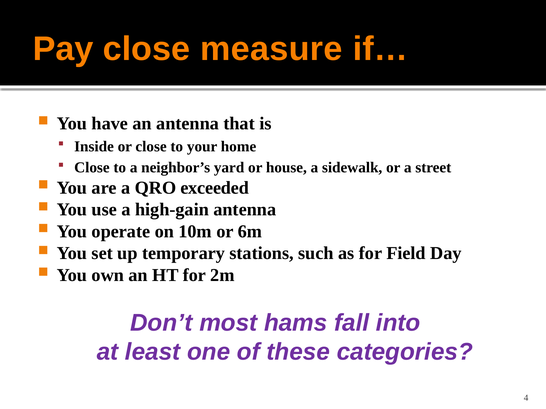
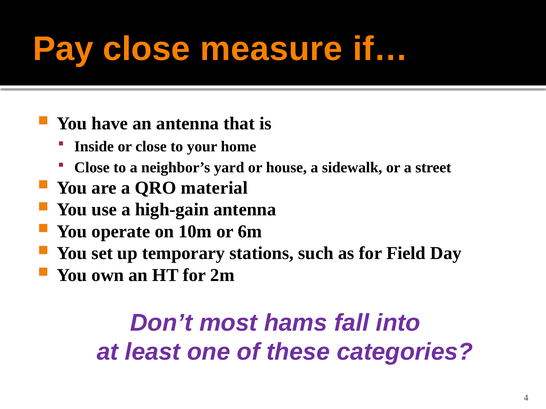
exceeded: exceeded -> material (214, 188)
